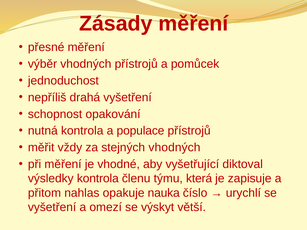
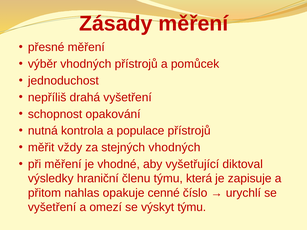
výsledky kontrola: kontrola -> hraniční (98, 179)
nauka: nauka -> cenné (164, 193)
výskyt větší: větší -> týmu (192, 207)
